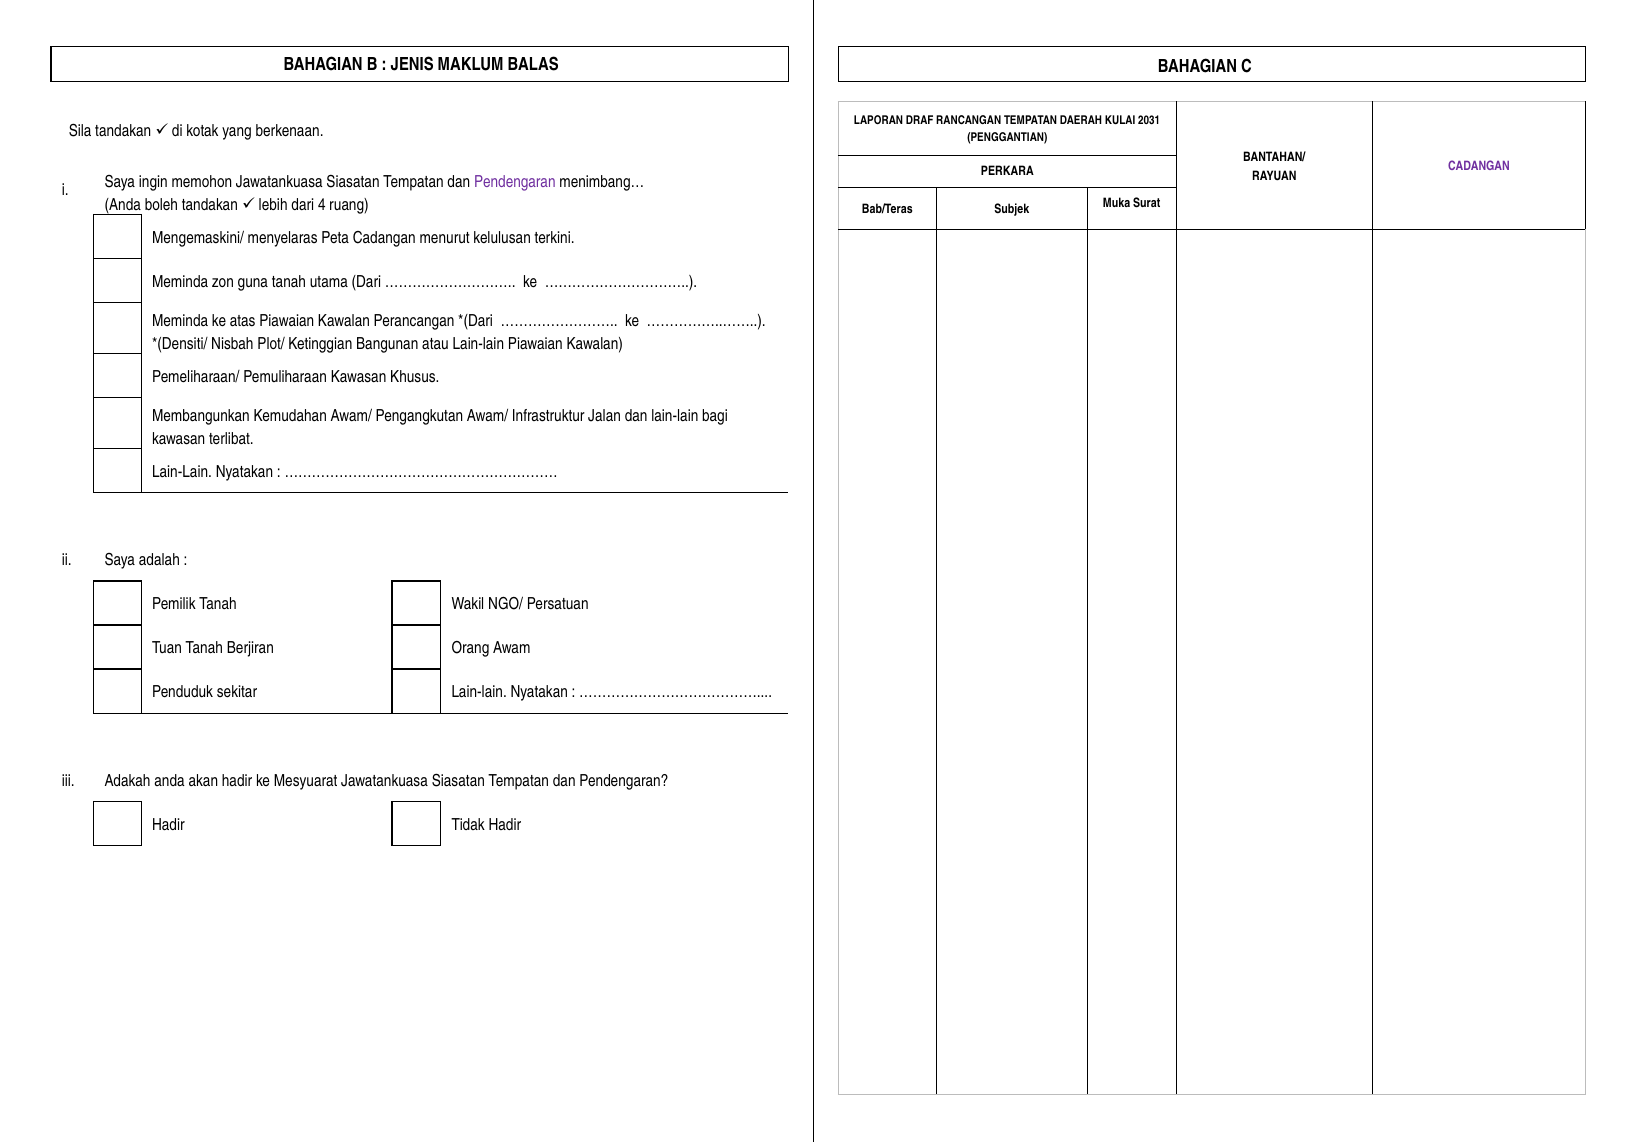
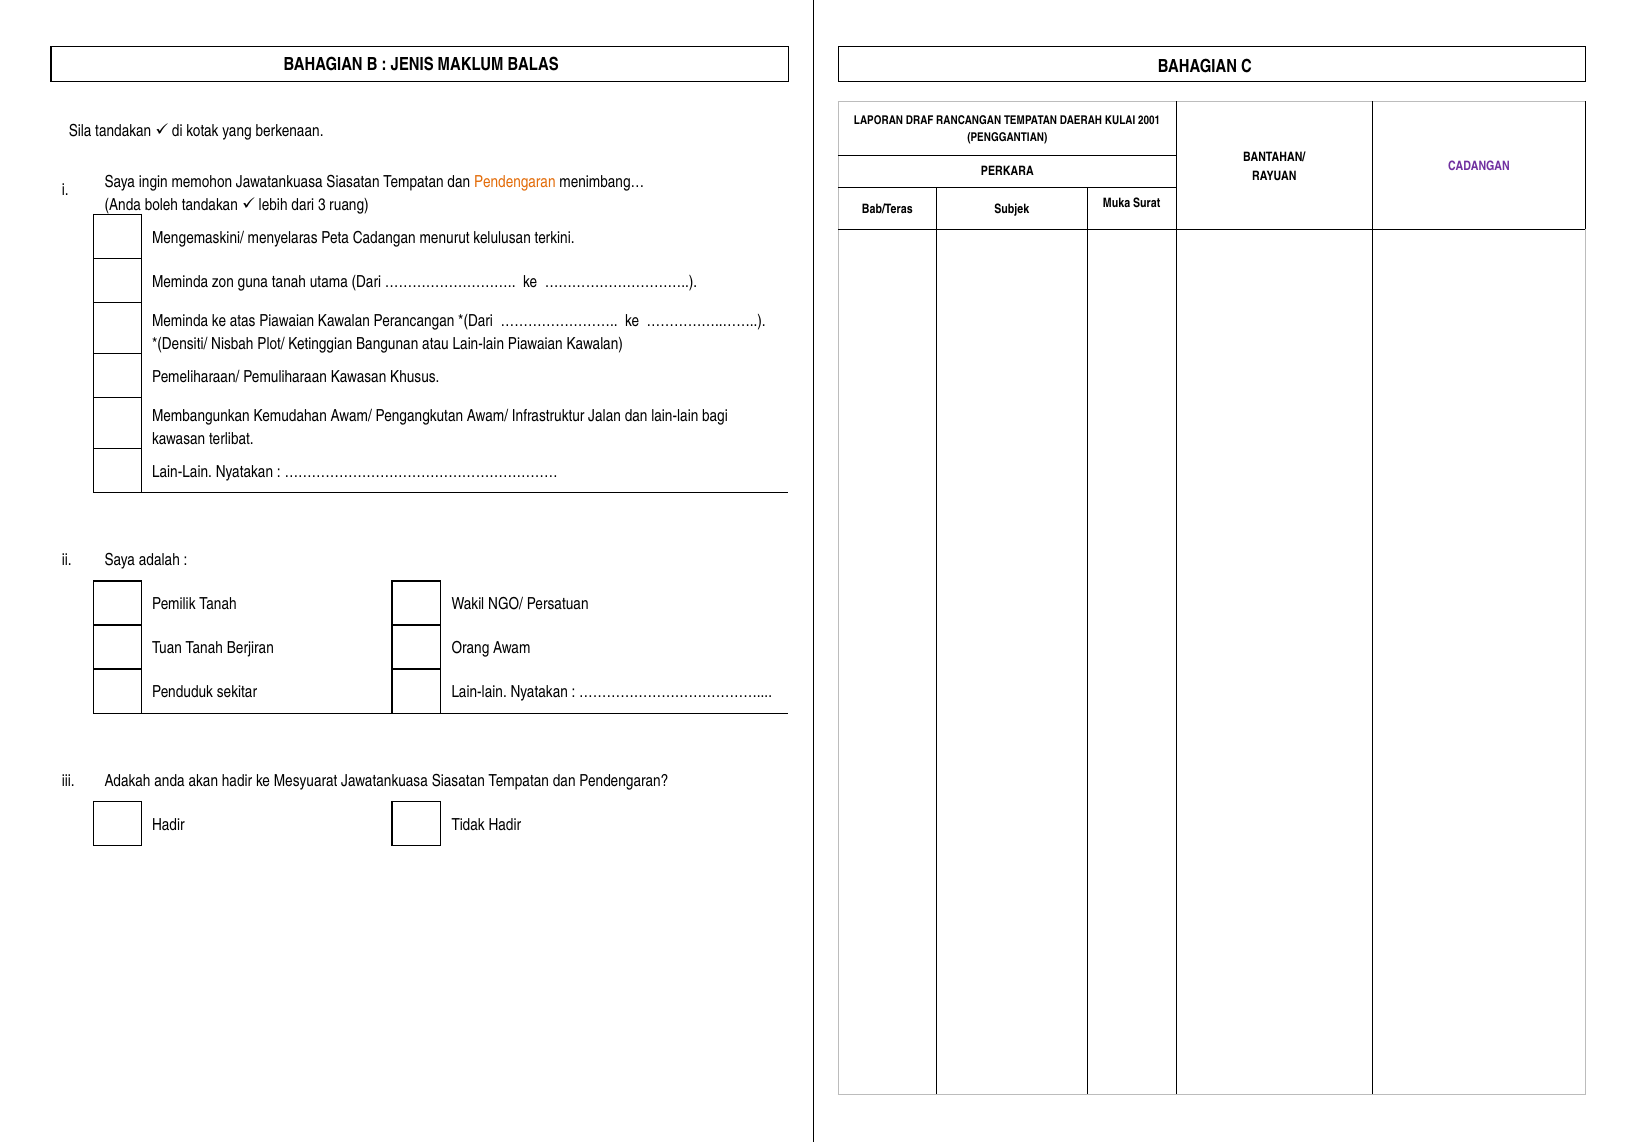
2031: 2031 -> 2001 (1149, 121)
Pendengaran colour: purple -> orange (515, 182)
4: 4 -> 3 (322, 205)
